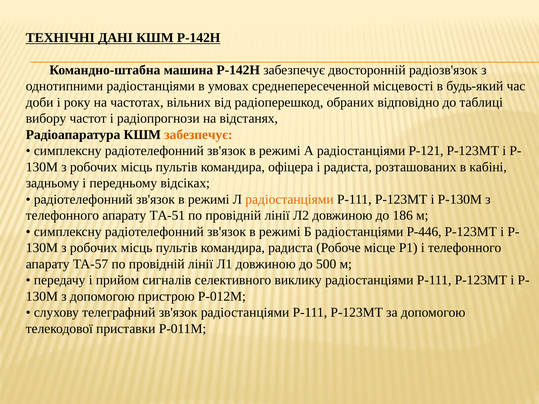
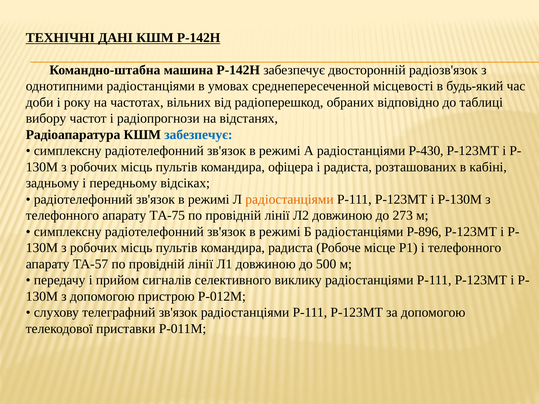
забезпечує colour: orange -> blue (198, 135)
Р-121: Р-121 -> Р-430 (426, 151)
ТА-51: ТА-51 -> ТА-75 (167, 216)
186: 186 -> 273 (403, 216)
Р-446: Р-446 -> Р-896 (424, 232)
